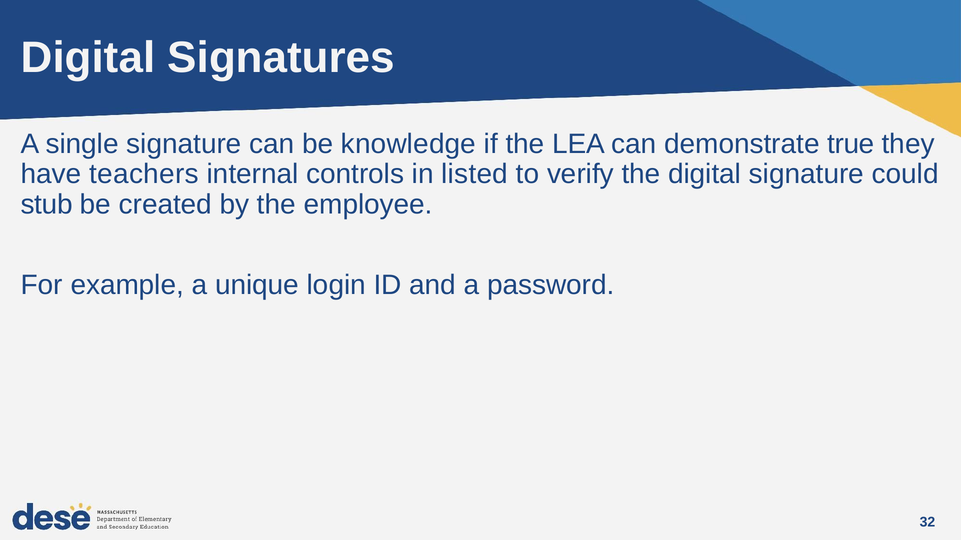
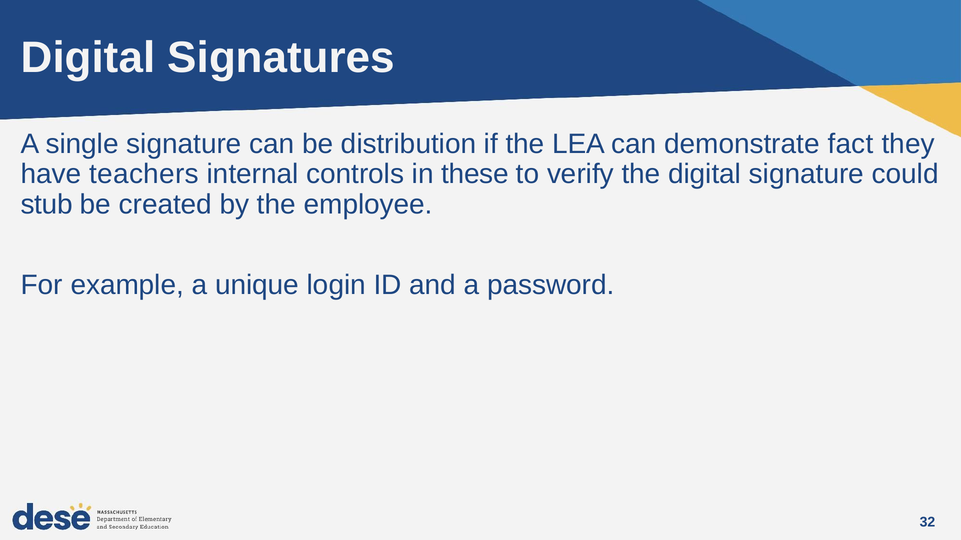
knowledge: knowledge -> distribution (409, 144)
true: true -> fact (851, 144)
listed: listed -> these (475, 174)
